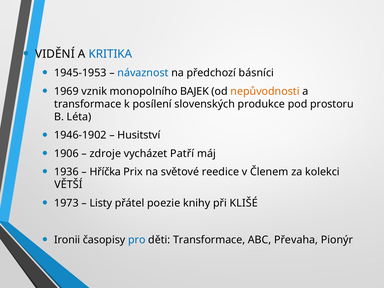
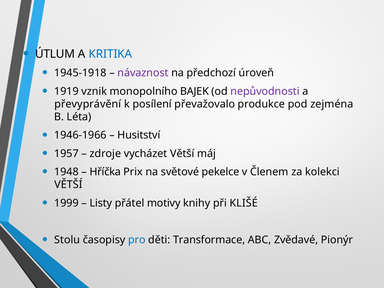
VIDĚNÍ: VIDĚNÍ -> ÚTLUM (55, 54)
1945-1953: 1945-1953 -> 1945-1918 (80, 73)
návaznost colour: blue -> purple (143, 73)
básníci: básníci -> úroveň (256, 73)
1969: 1969 -> 1919 (66, 91)
nepůvodnosti colour: orange -> purple (265, 91)
transformace: transformace -> převyprávění (88, 104)
slovenských: slovenských -> převažovalo (205, 104)
prostoru: prostoru -> zejména (332, 104)
1946-1902: 1946-1902 -> 1946-1966 (80, 135)
1906: 1906 -> 1957 (66, 154)
vycházet Patří: Patří -> Větší (182, 154)
1936: 1936 -> 1948 (66, 172)
reedice: reedice -> pekelce (221, 172)
1973: 1973 -> 1999 (66, 203)
poezie: poezie -> motivy (164, 203)
Ironii: Ironii -> Stolu (67, 240)
Převaha: Převaha -> Zvědavé (296, 240)
